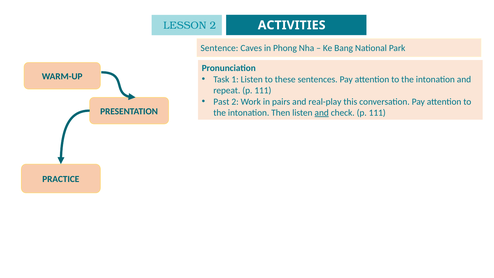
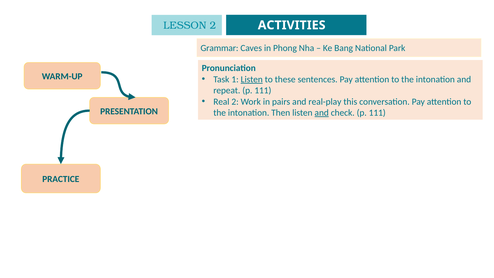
Sentence: Sentence -> Grammar (219, 48)
Listen underline: none -> present (252, 79)
Past: Past -> Real (221, 102)
